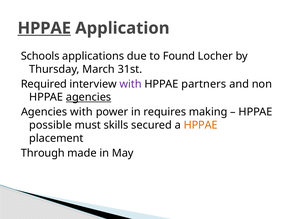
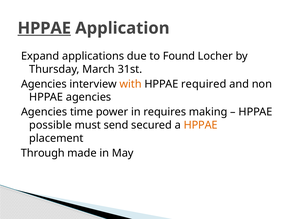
Schools: Schools -> Expand (40, 56)
Required: Required -> Agencies (44, 84)
with colour: purple -> orange (131, 84)
partners: partners -> required (204, 84)
agencies underline: present -> none (89, 97)
Agencies with: with -> time (82, 112)
skills: skills -> send (116, 125)
